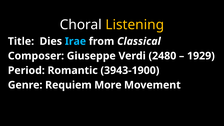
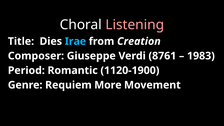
Listening colour: yellow -> pink (135, 25)
Classical: Classical -> Creation (139, 41)
2480: 2480 -> 8761 (162, 56)
1929: 1929 -> 1983 (201, 56)
3943-1900: 3943-1900 -> 1120-1900 (130, 70)
